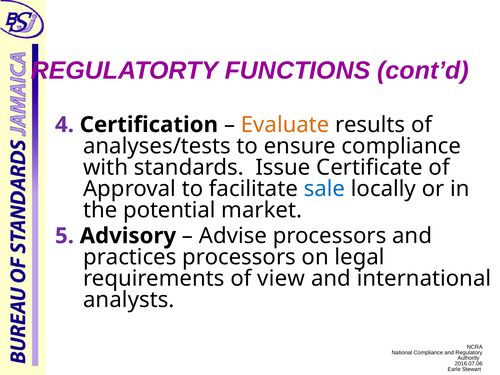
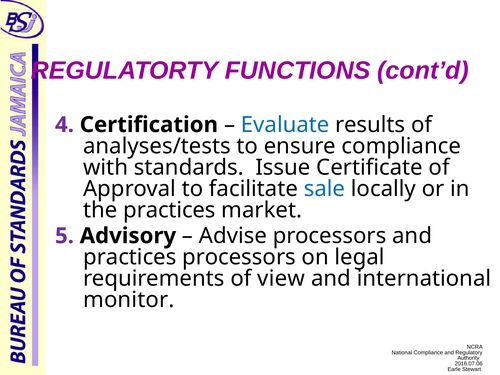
Evaluate colour: orange -> blue (285, 125)
the potential: potential -> practices (169, 210)
analysts: analysts -> monitor (129, 300)
